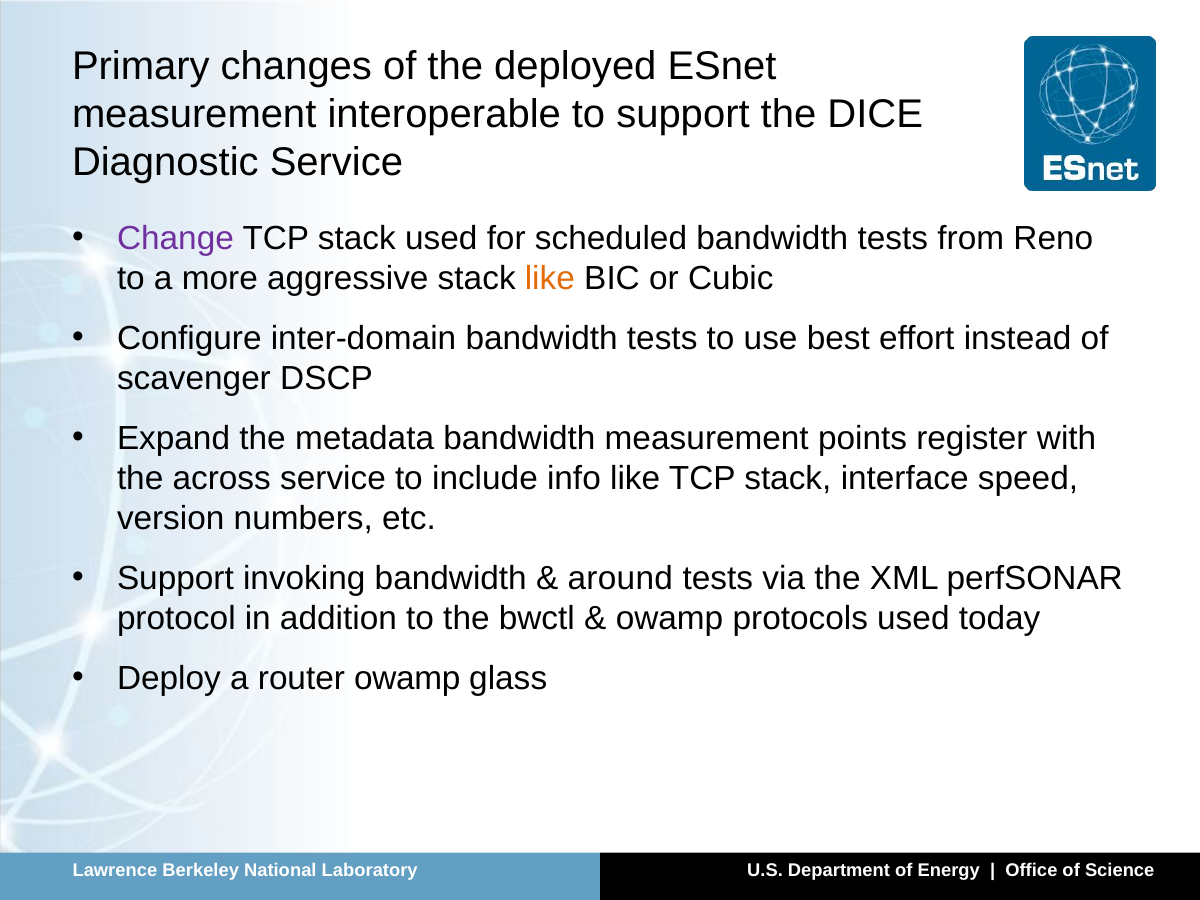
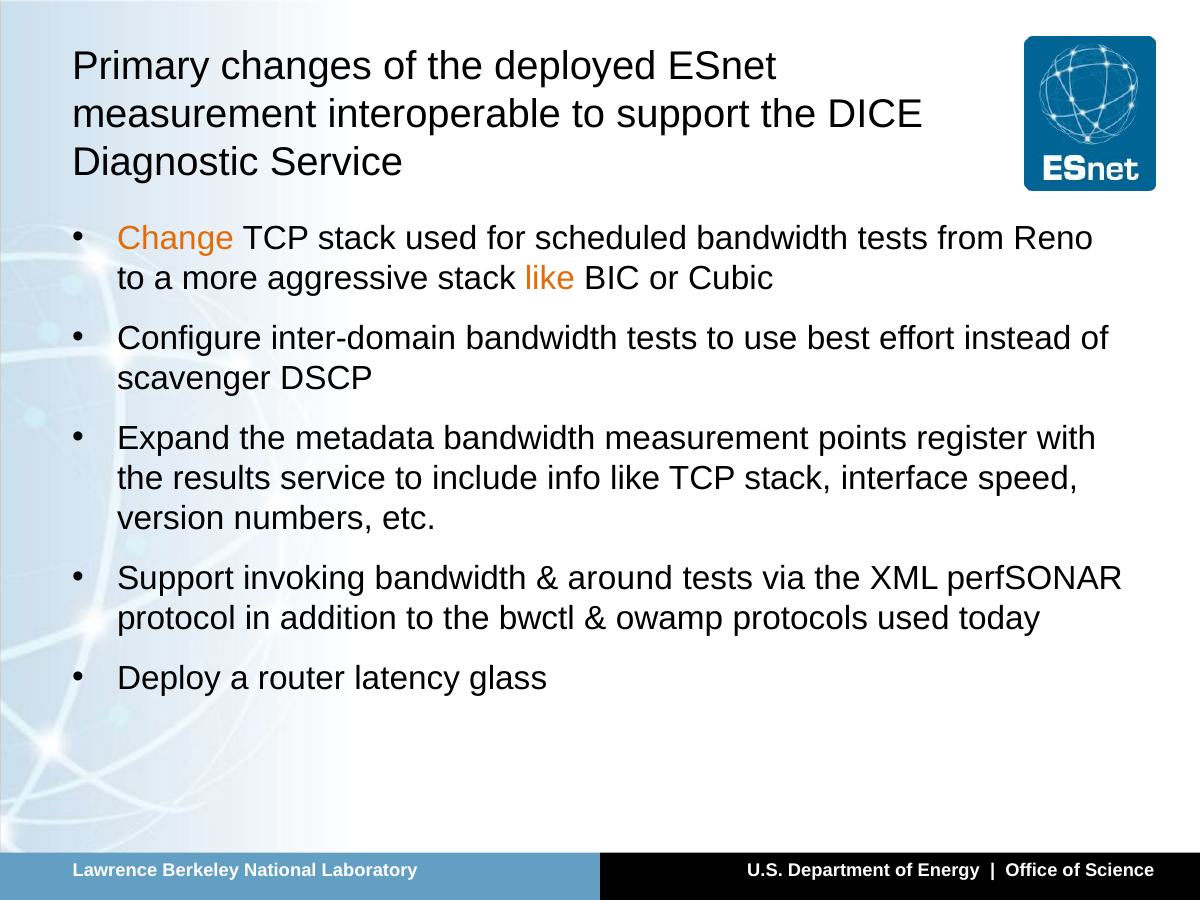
Change colour: purple -> orange (175, 238)
across: across -> results (222, 478)
router owamp: owamp -> latency (407, 678)
